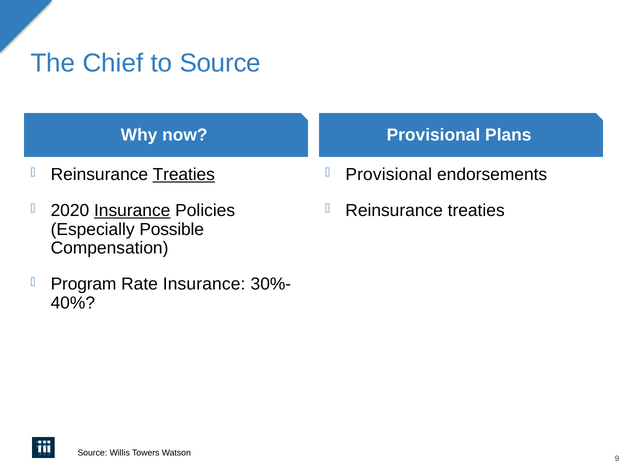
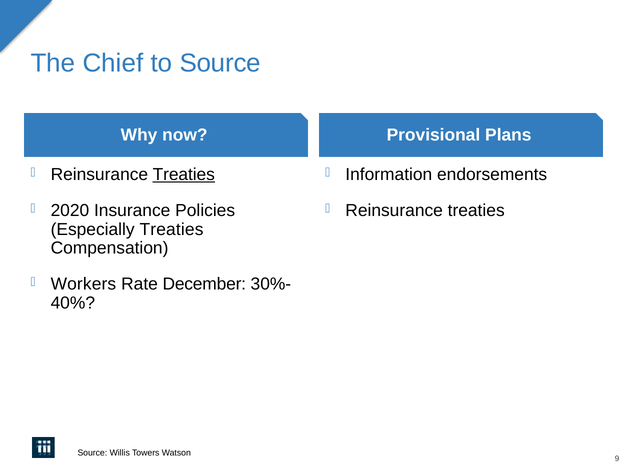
Provisional: Provisional -> Information (389, 175)
Insurance underline: present -> none (132, 211)
Especially Possible: Possible -> Treaties (172, 230)
Program: Program -> Workers (83, 285)
Rate Insurance: Insurance -> December (204, 285)
